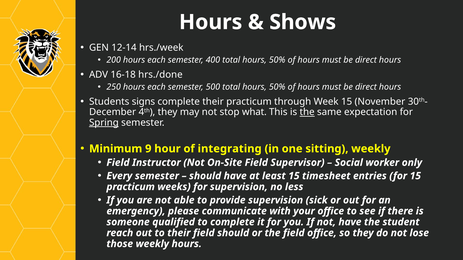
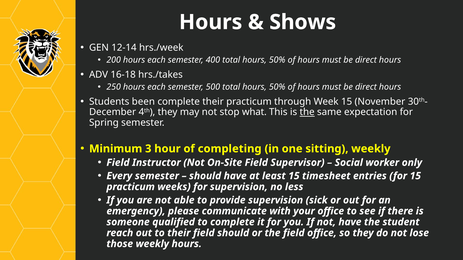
hrs./done: hrs./done -> hrs./takes (160, 75)
signs: signs -> been (143, 102)
Spring underline: present -> none (104, 123)
9: 9 -> 3 (148, 149)
integrating: integrating -> completing (230, 149)
